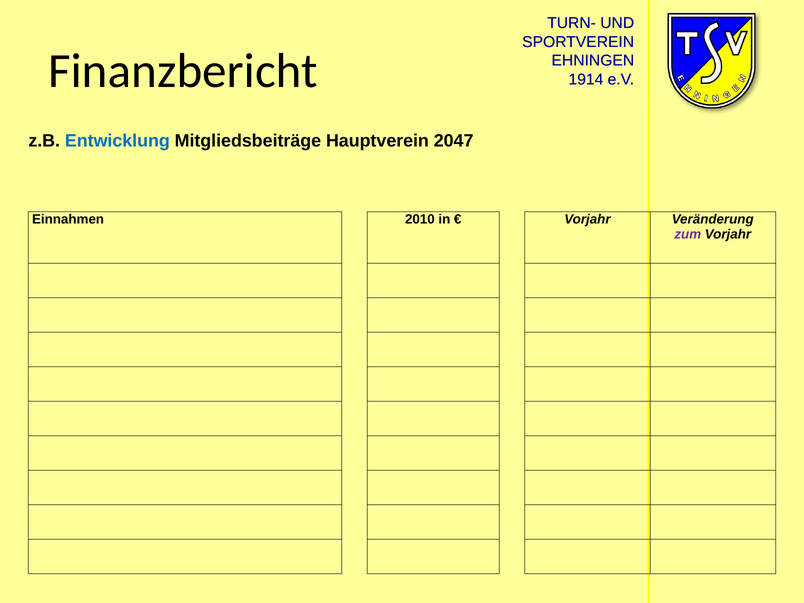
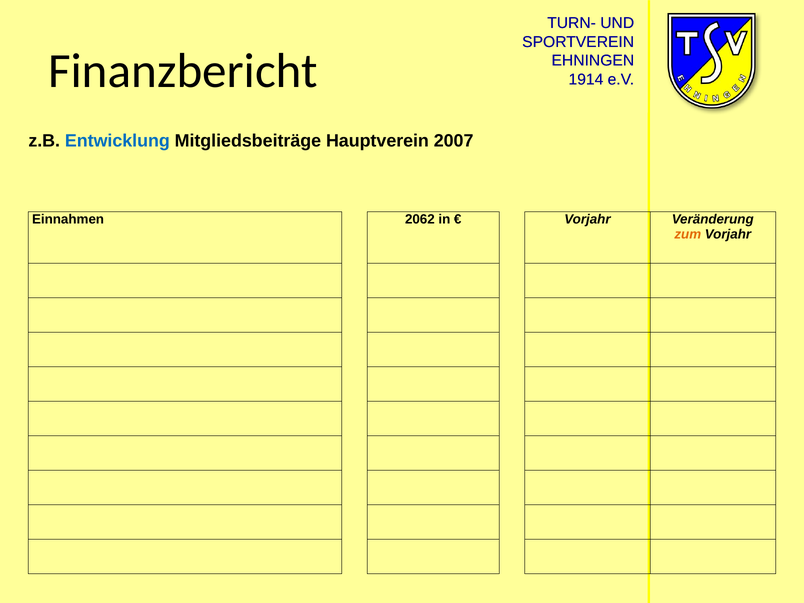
2047: 2047 -> 2007 (454, 141)
2010: 2010 -> 2062 (420, 219)
zum colour: purple -> orange (688, 234)
